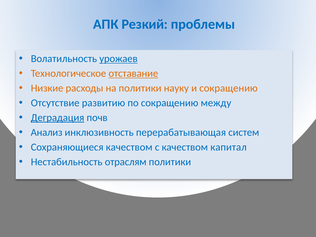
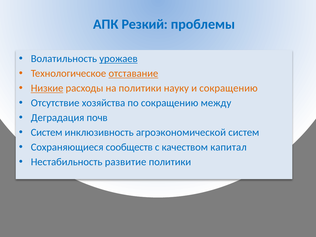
Низкие underline: none -> present (47, 88)
развитию: развитию -> хозяйства (104, 103)
Деградация underline: present -> none (58, 118)
Анализ: Анализ -> Систем (47, 132)
перерабатывающая: перерабатывающая -> агроэкономической (181, 132)
Сохраняющиеся качеством: качеством -> сообществ (129, 147)
отраслям: отраслям -> развитие (126, 162)
